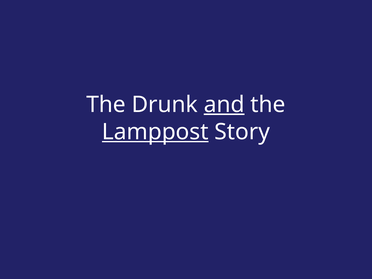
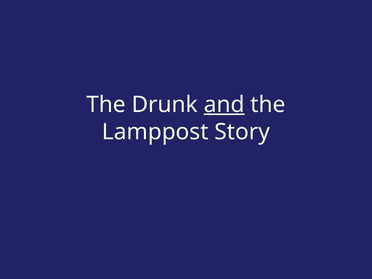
Lamppost underline: present -> none (155, 132)
